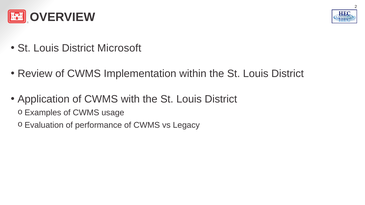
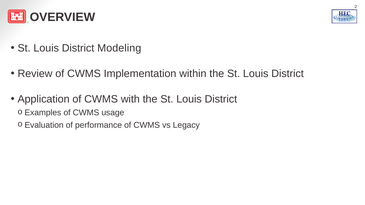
Microsoft: Microsoft -> Modeling (119, 48)
